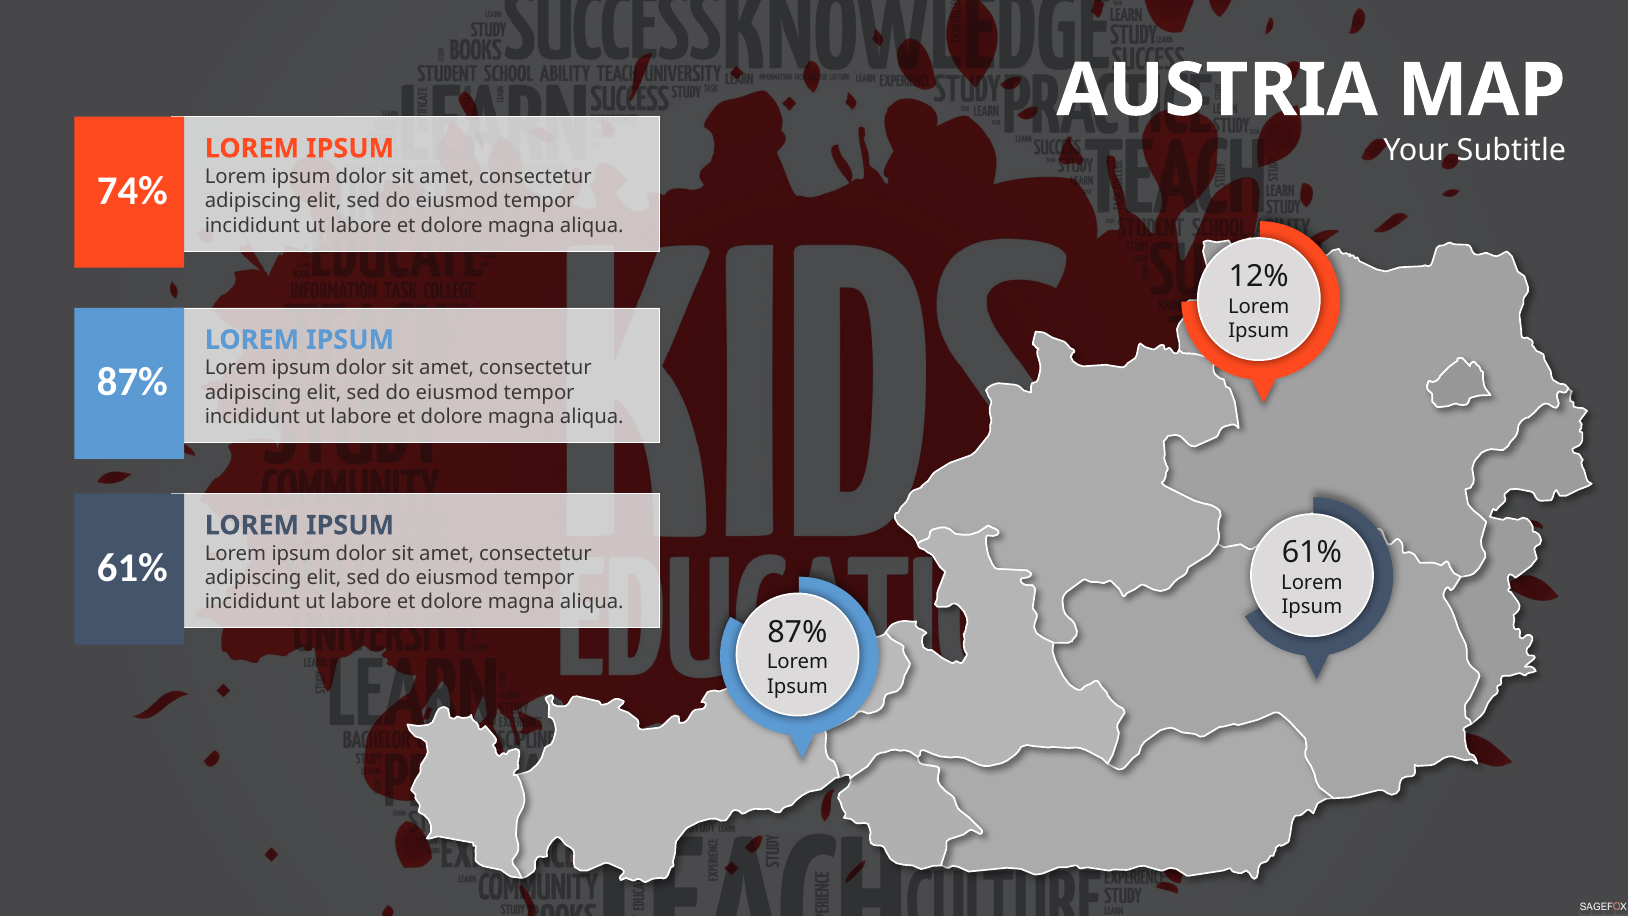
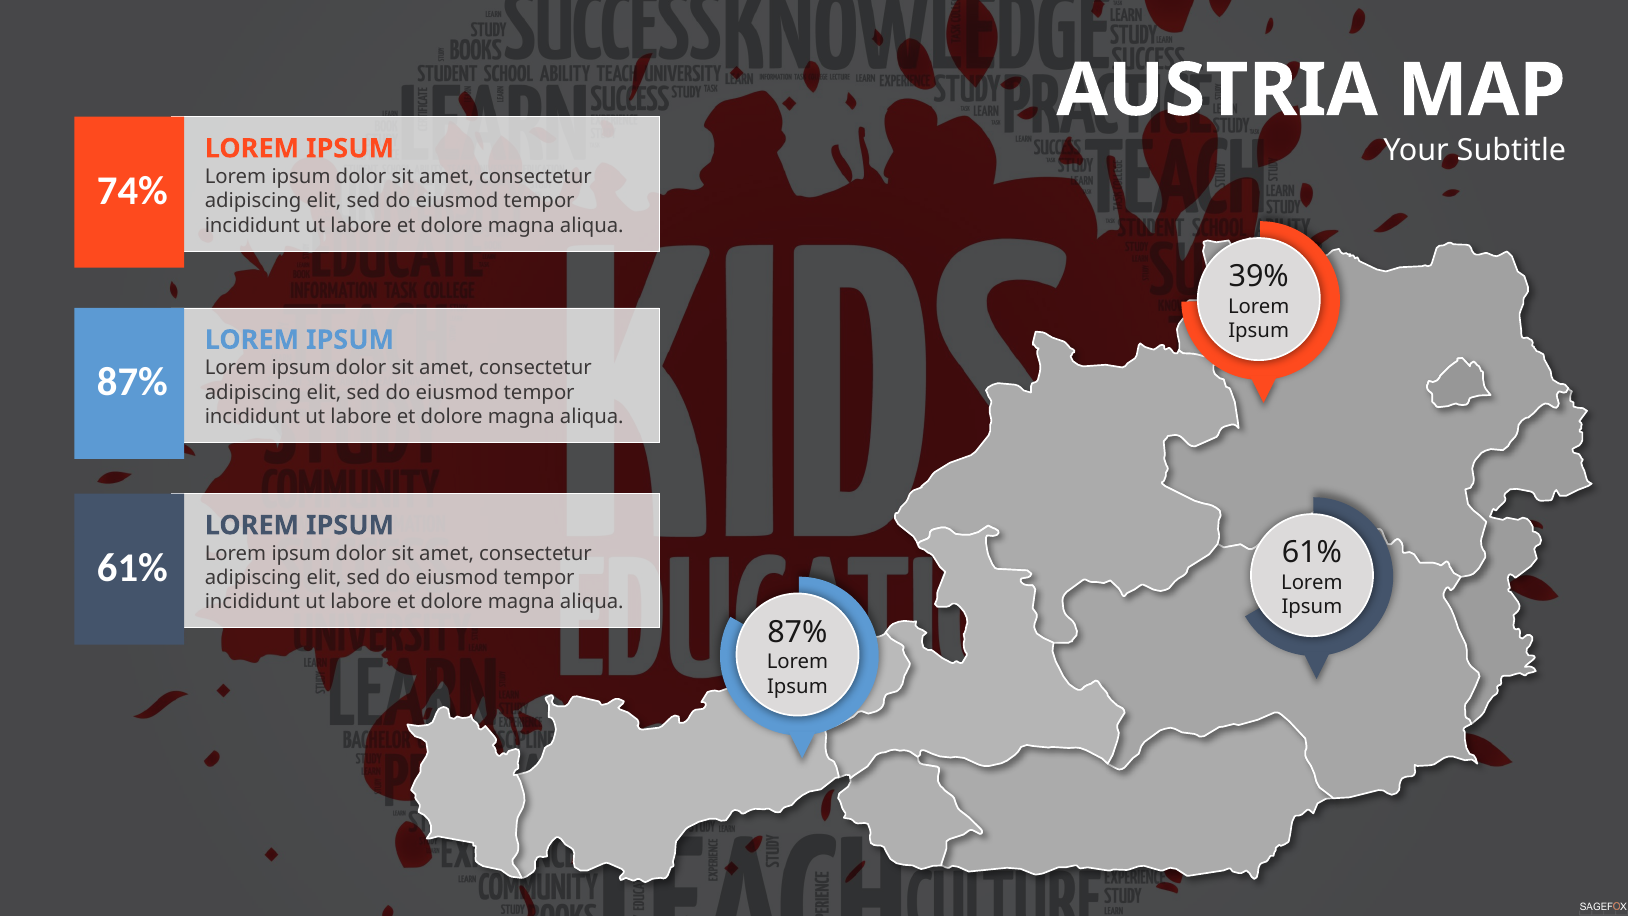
12%: 12% -> 39% (1259, 277)
